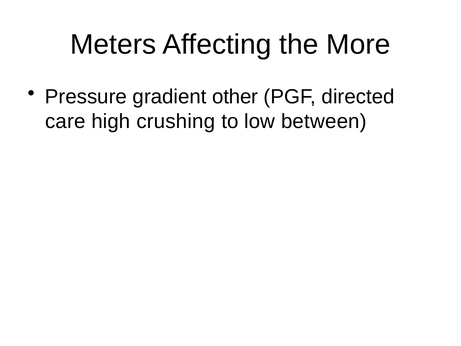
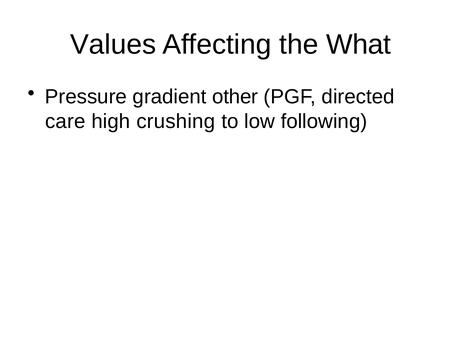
Meters: Meters -> Values (113, 45)
More: More -> What (358, 45)
between: between -> following (324, 121)
